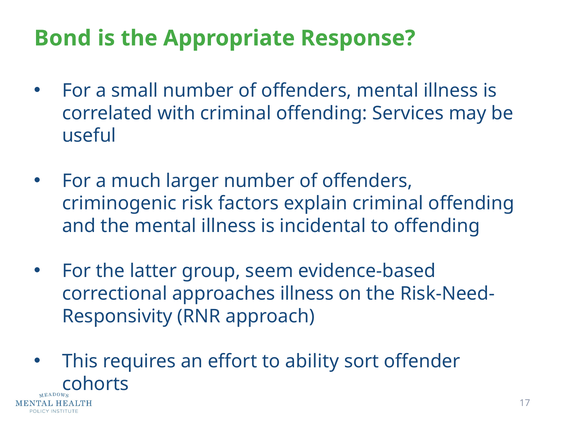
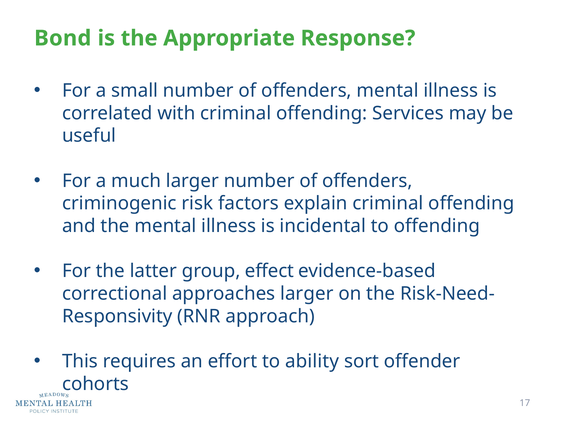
seem: seem -> effect (269, 271)
approaches illness: illness -> larger (307, 294)
